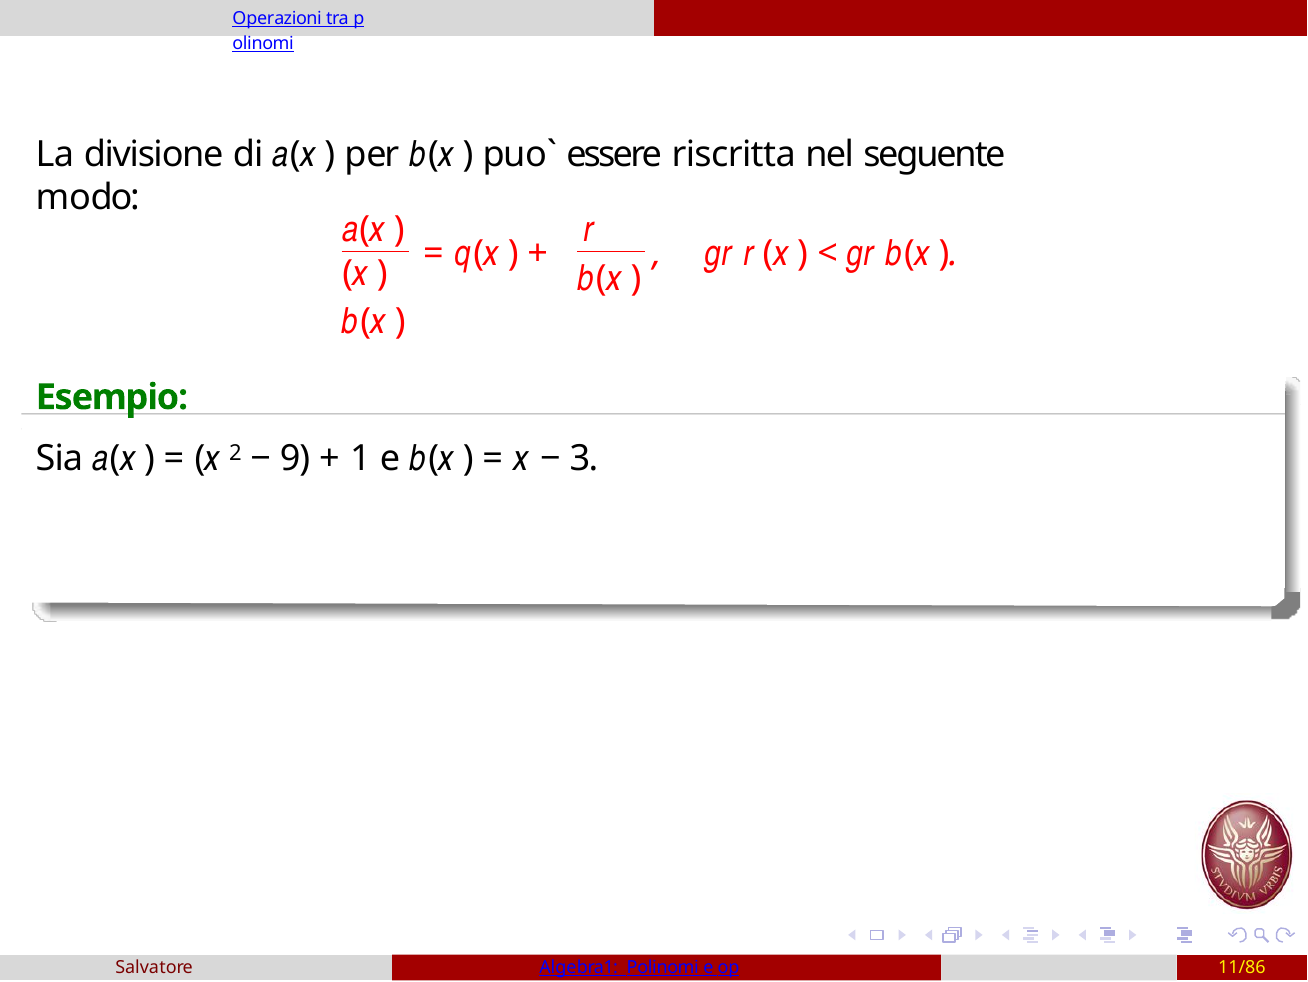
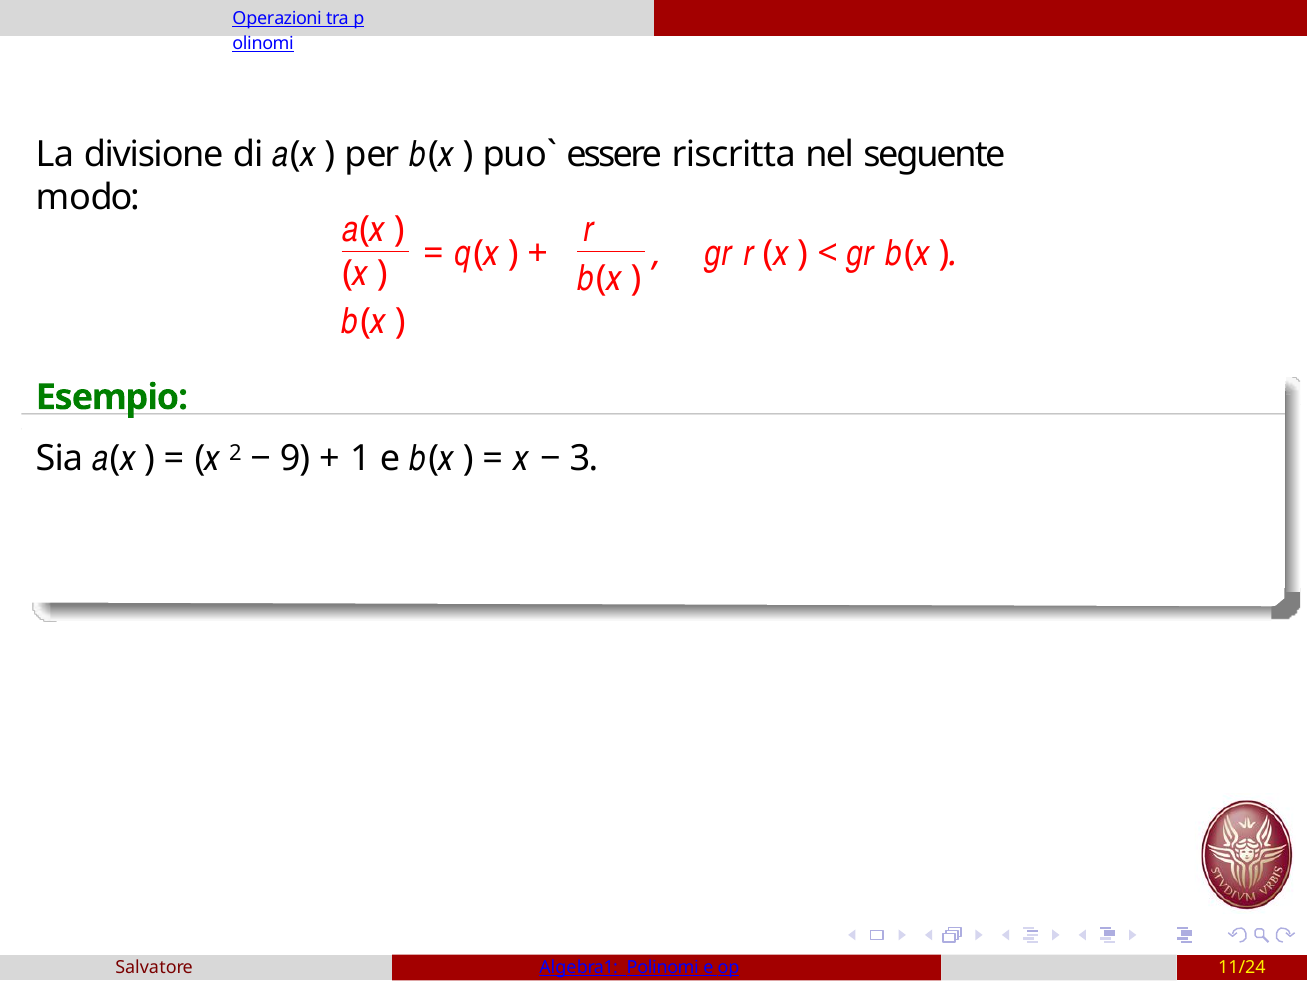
11/86: 11/86 -> 11/24 (1242, 967)
